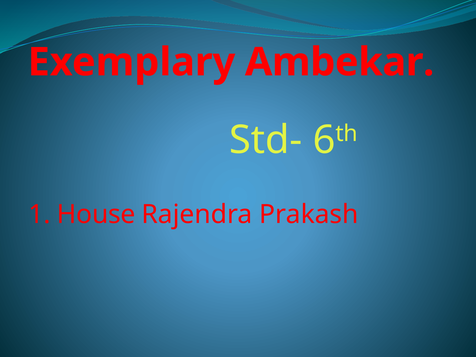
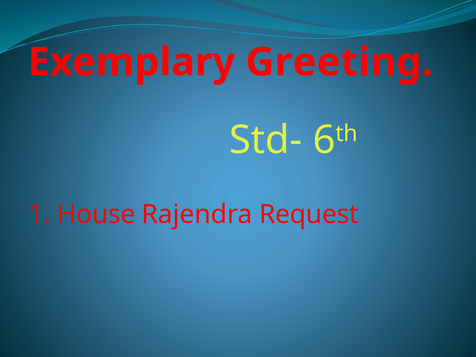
Ambekar: Ambekar -> Greeting (339, 62)
Prakash: Prakash -> Request (309, 214)
